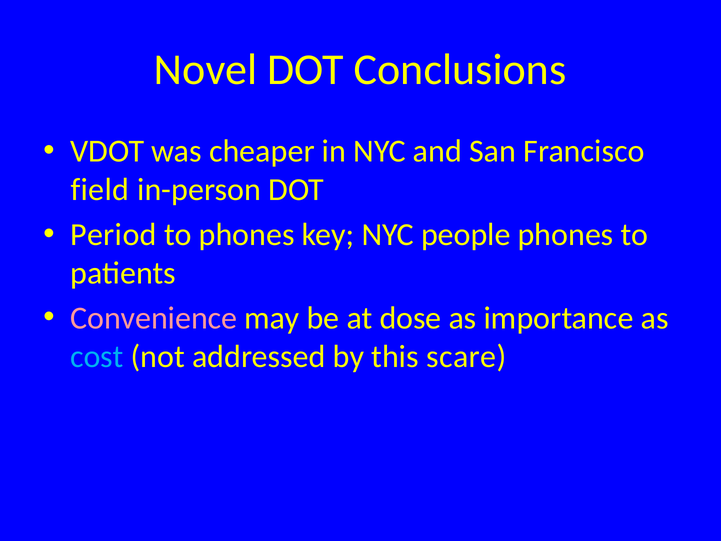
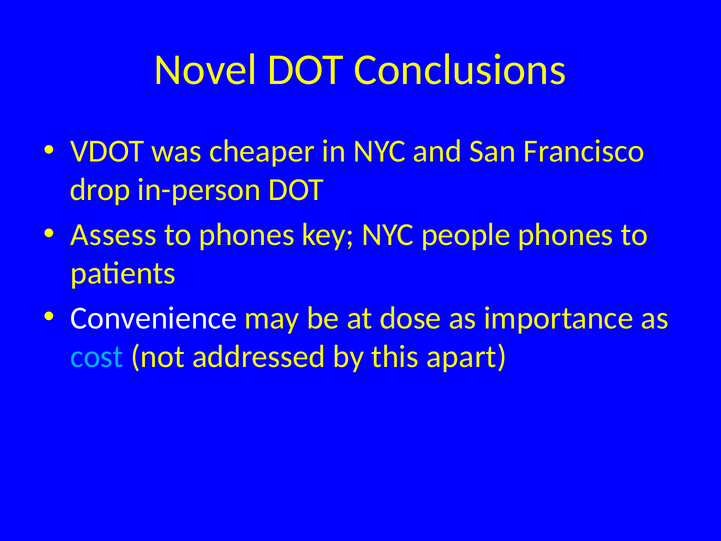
field: field -> drop (100, 190)
Period: Period -> Assess (113, 235)
Convenience colour: pink -> white (154, 318)
scare: scare -> apart (466, 356)
